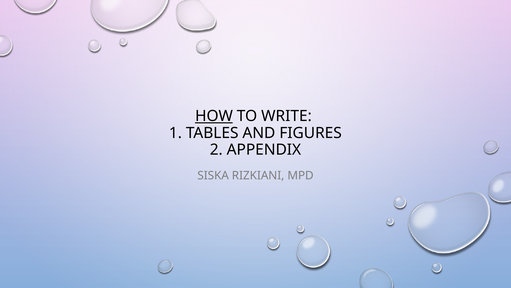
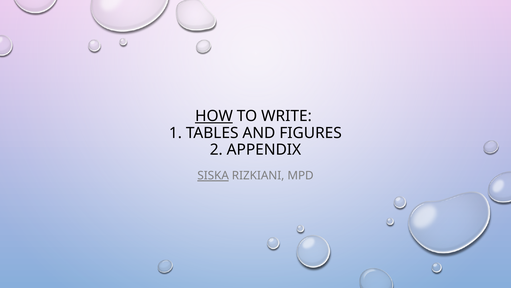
SISKA underline: none -> present (213, 175)
